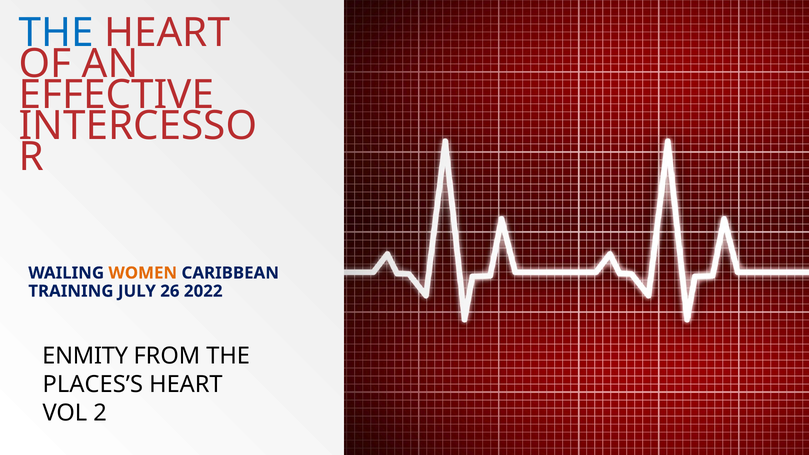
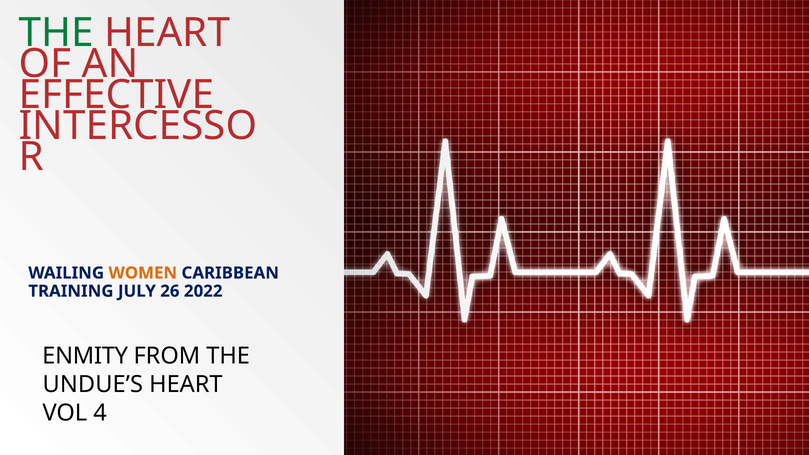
THE colour: blue -> green (56, 33)
PLACES’S: PLACES’S -> UNDUE’S (93, 385)
2: 2 -> 4 (100, 413)
